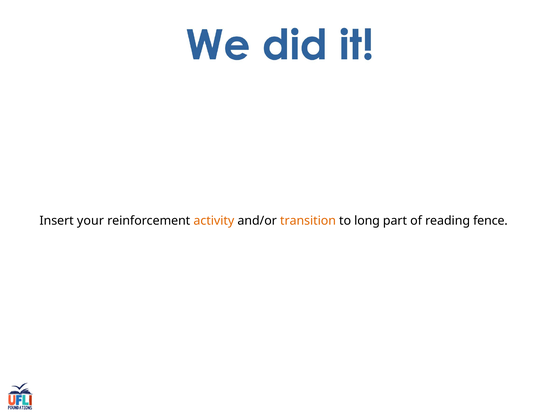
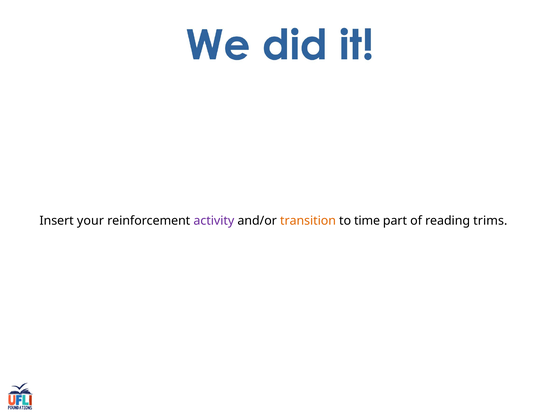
activity colour: orange -> purple (214, 221)
long: long -> time (367, 221)
fence: fence -> trims (490, 221)
